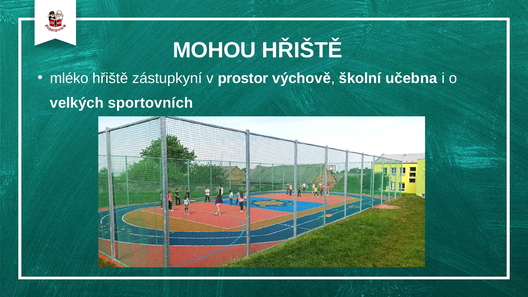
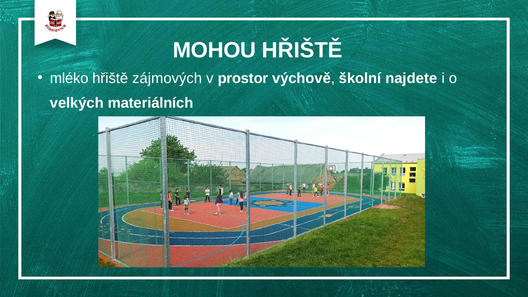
zástupkyní: zástupkyní -> zájmových (167, 78)
učebna: učebna -> najdete (411, 78)
sportovních: sportovních -> materiálních (151, 103)
